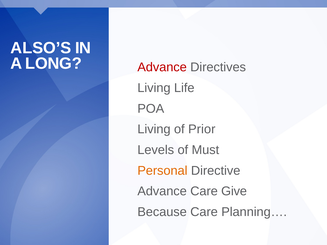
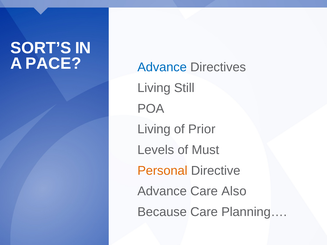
ALSO’S: ALSO’S -> SORT’S (41, 48)
LONG: LONG -> PACE (53, 64)
Advance colour: red -> blue (162, 67)
Life: Life -> Still (184, 88)
Give: Give -> Also (234, 191)
